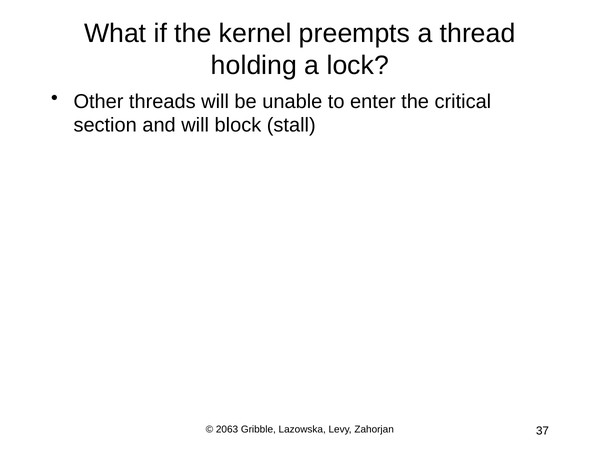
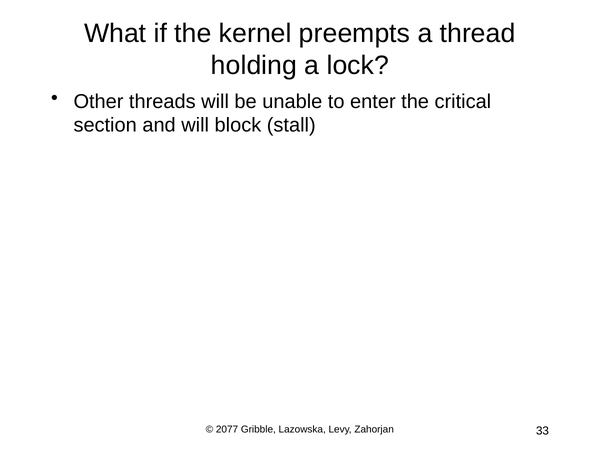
2063: 2063 -> 2077 (227, 430)
37: 37 -> 33 (542, 431)
